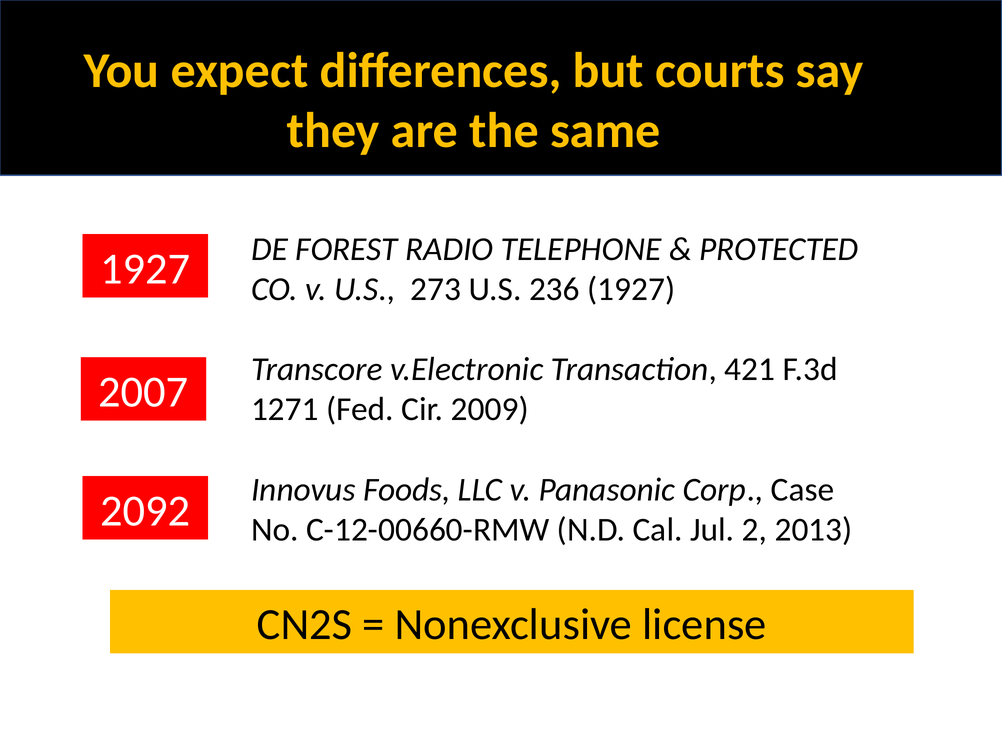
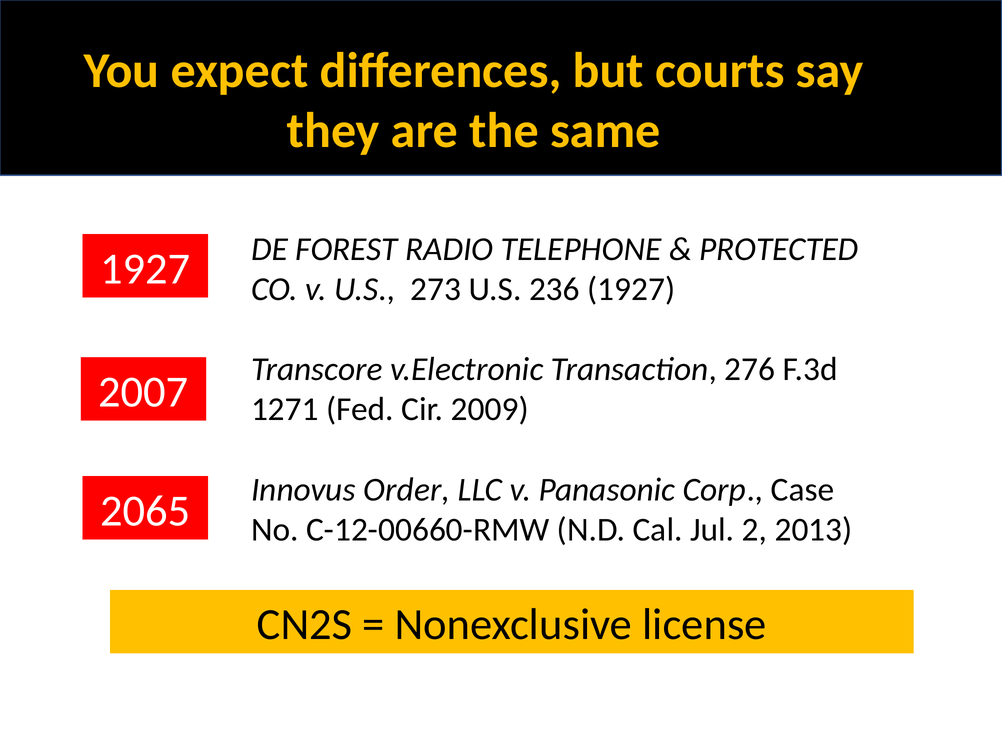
421: 421 -> 276 (750, 370)
Foods: Foods -> Order (407, 490)
2092: 2092 -> 2065 (145, 511)
